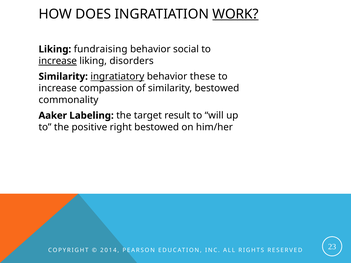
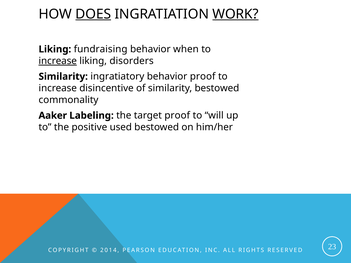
DOES underline: none -> present (93, 14)
social: social -> when (186, 49)
ingratiatory underline: present -> none (117, 77)
behavior these: these -> proof (203, 77)
compassion: compassion -> disincentive (107, 88)
target result: result -> proof (177, 116)
right: right -> used (121, 127)
